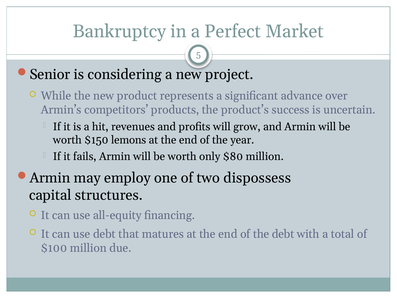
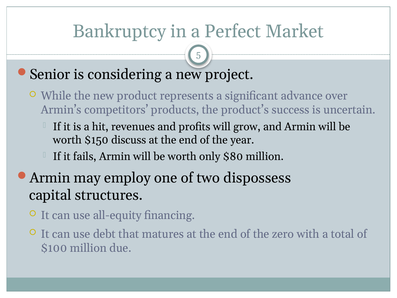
lemons: lemons -> discuss (129, 140)
the debt: debt -> zero (283, 234)
